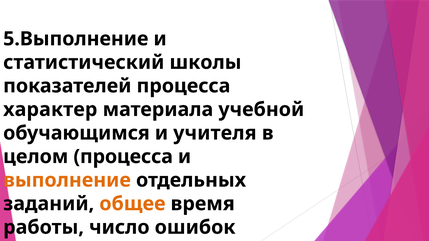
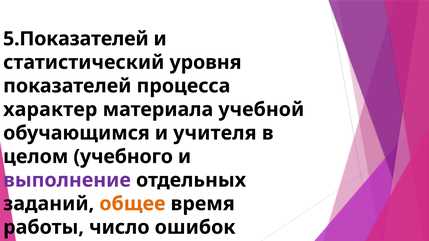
5.Выполнение: 5.Выполнение -> 5.Показателей (76, 39)
школы: школы -> уровня (206, 62)
целом процесса: процесса -> учебного (123, 157)
выполнение colour: orange -> purple (67, 180)
